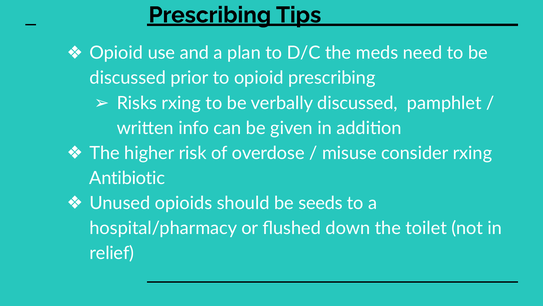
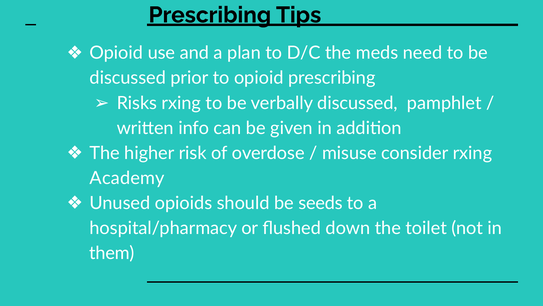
Antibiotic: Antibiotic -> Academy (127, 178)
relief: relief -> them (112, 253)
